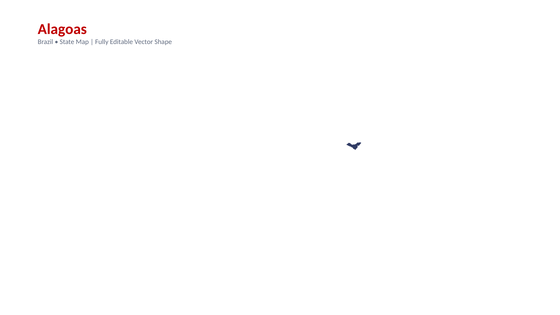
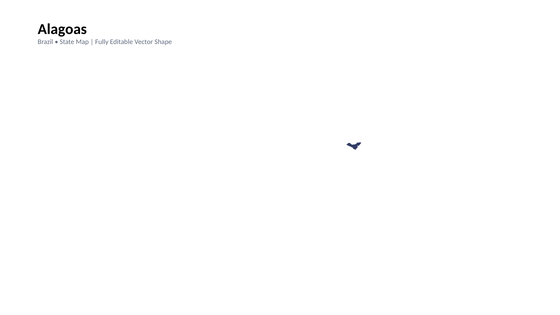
Alagoas colour: red -> black (62, 29)
